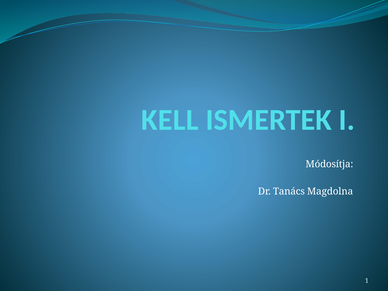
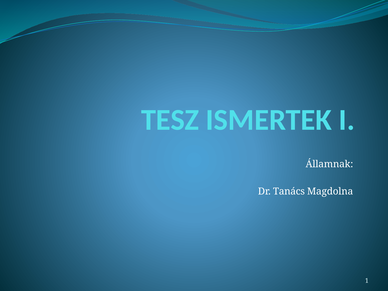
KELL: KELL -> TESZ (170, 120)
Módosítja: Módosítja -> Államnak (329, 164)
